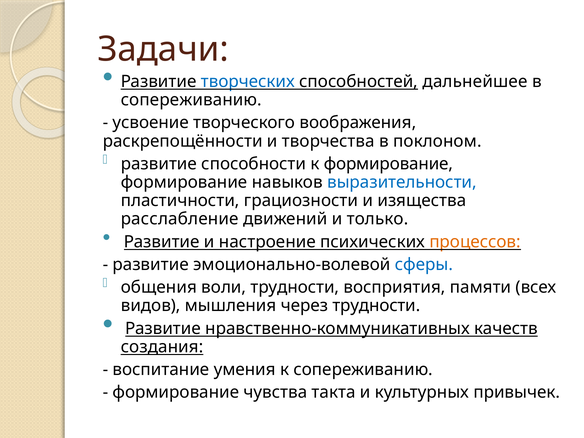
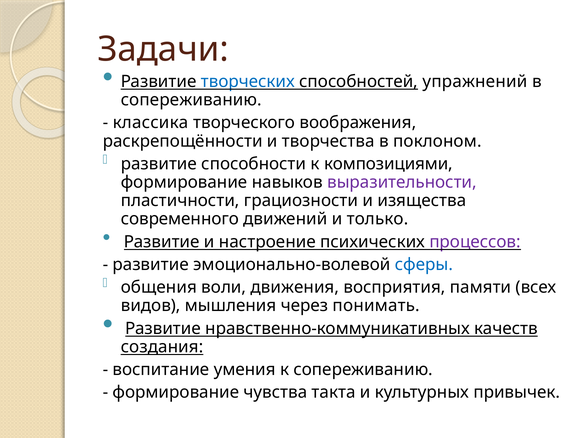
дальнейшее: дальнейшее -> упражнений (475, 82)
усвоение: усвоение -> классика (151, 123)
к формирование: формирование -> композициями (388, 164)
выразительности colour: blue -> purple (402, 182)
расслабление: расслабление -> современного (180, 219)
процессов colour: orange -> purple (475, 242)
воли трудности: трудности -> движения (295, 287)
через трудности: трудности -> понимать (376, 306)
